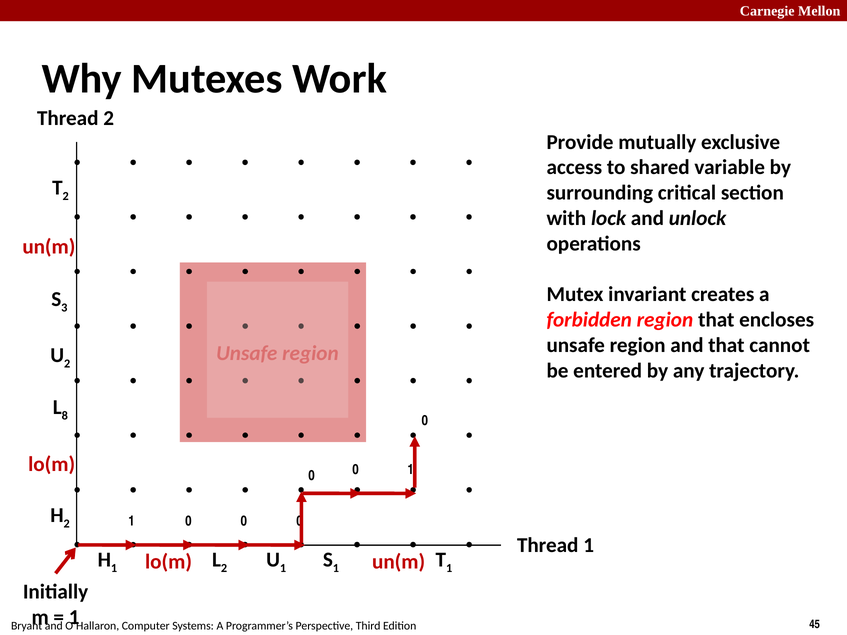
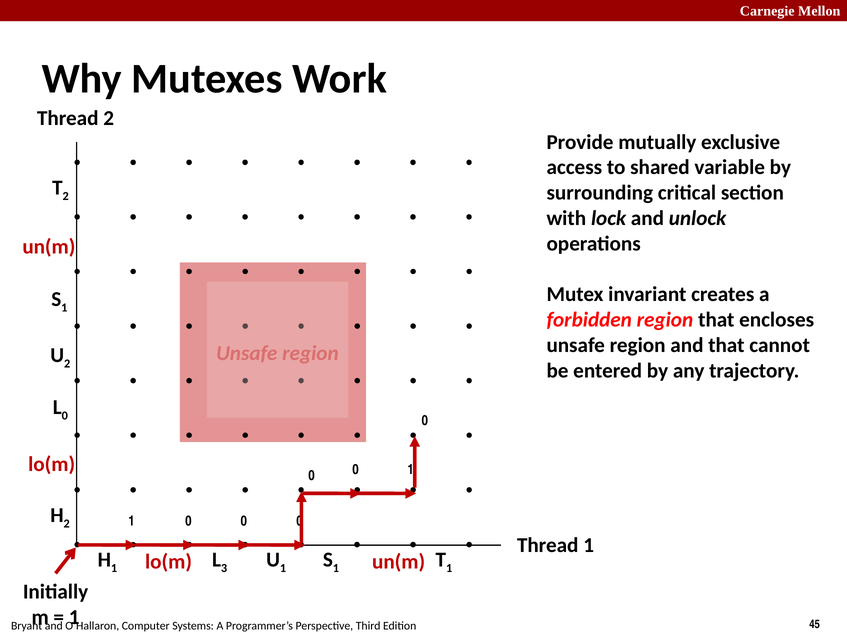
3: 3 -> 1 (64, 308)
8: 8 -> 0 (65, 416)
2: 2 -> 3 (224, 568)
